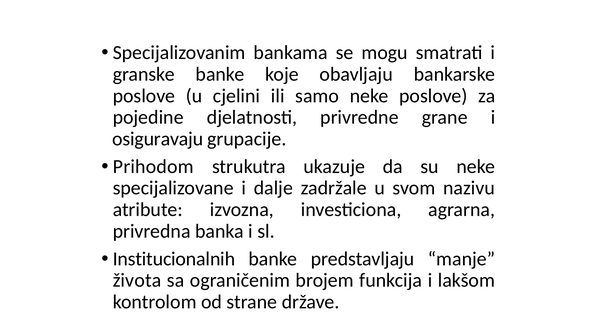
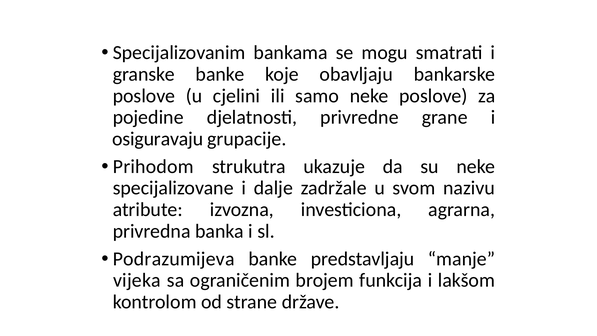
Institucionalnih: Institucionalnih -> Podrazumijeva (174, 259)
života: života -> vijeka (137, 280)
